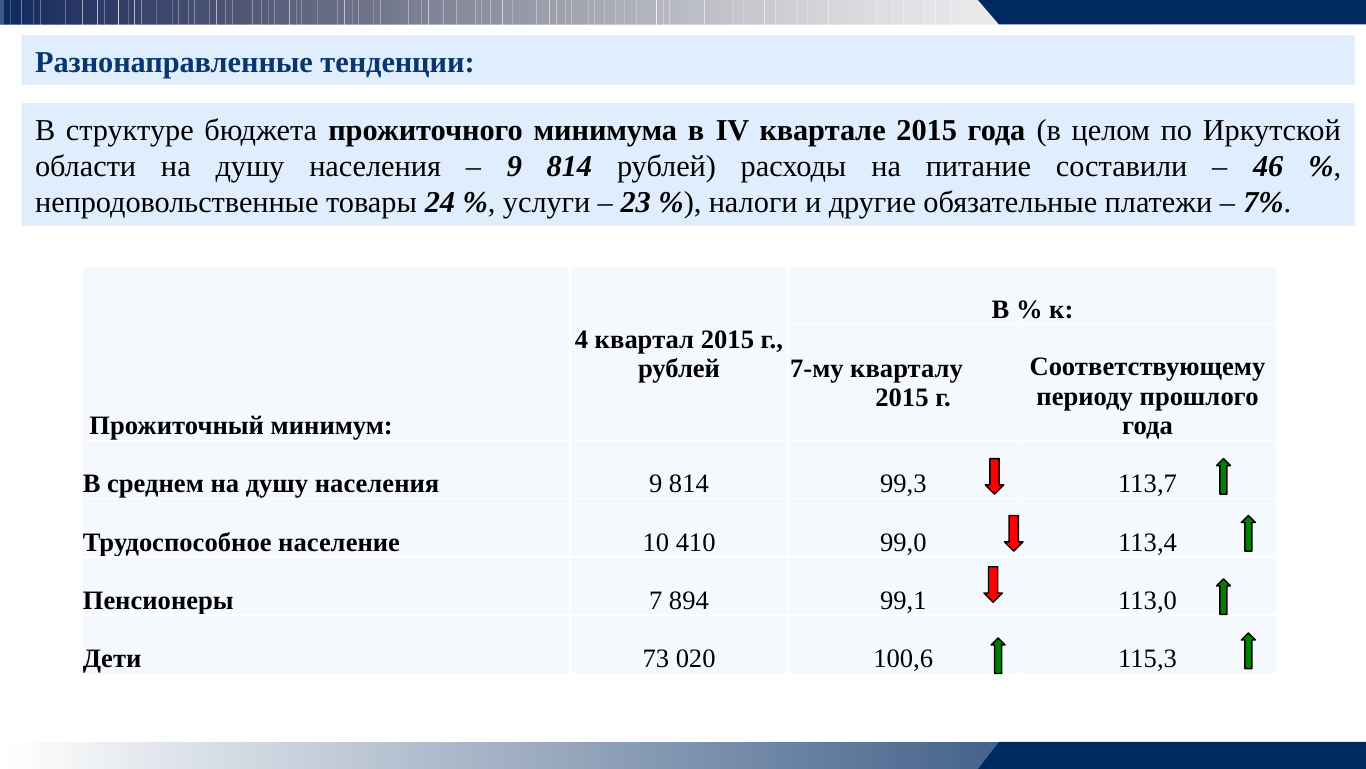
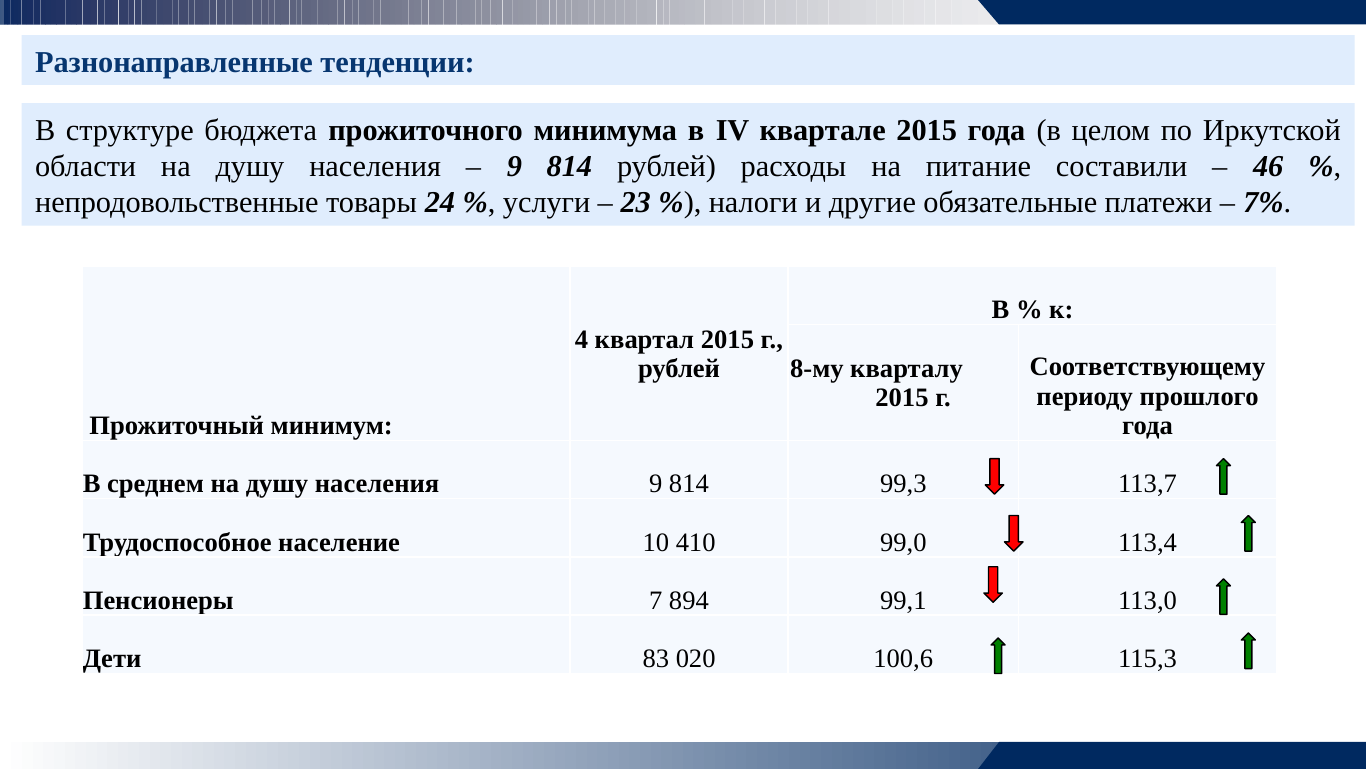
7-му: 7-му -> 8-му (817, 368)
73: 73 -> 83 (656, 659)
